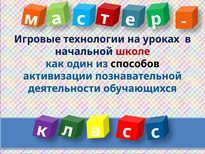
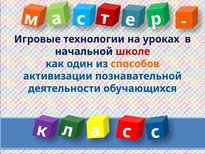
способов colour: black -> orange (135, 64)
